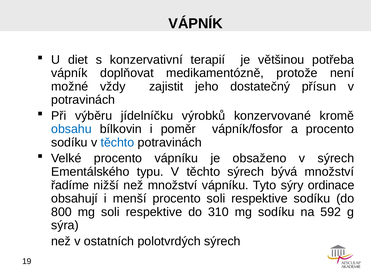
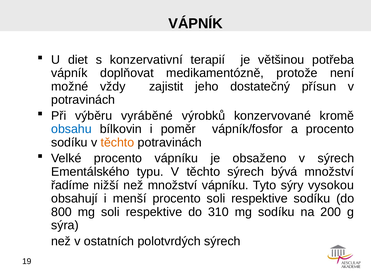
jídelníčku: jídelníčku -> vyráběné (147, 115)
těchto colour: blue -> orange (117, 142)
ordinace: ordinace -> vysokou (331, 185)
592: 592 -> 200 (331, 211)
